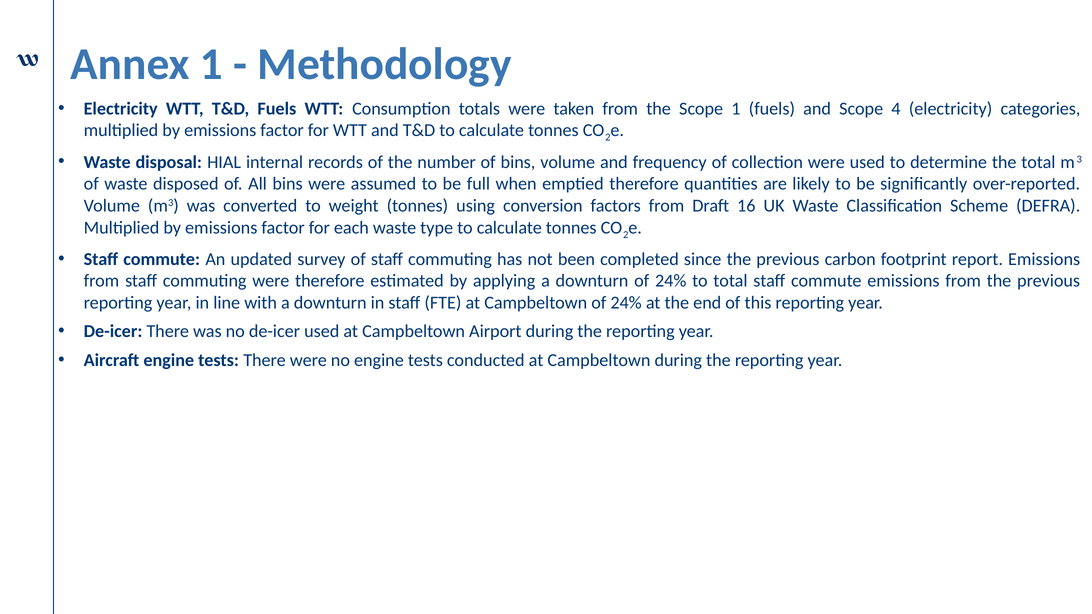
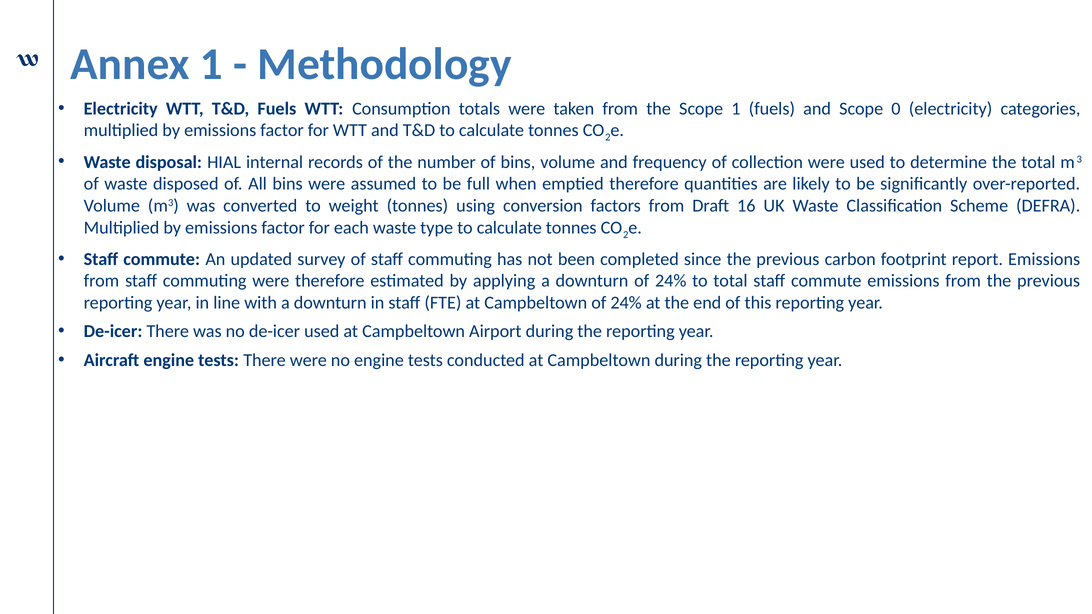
4: 4 -> 0 (896, 109)
